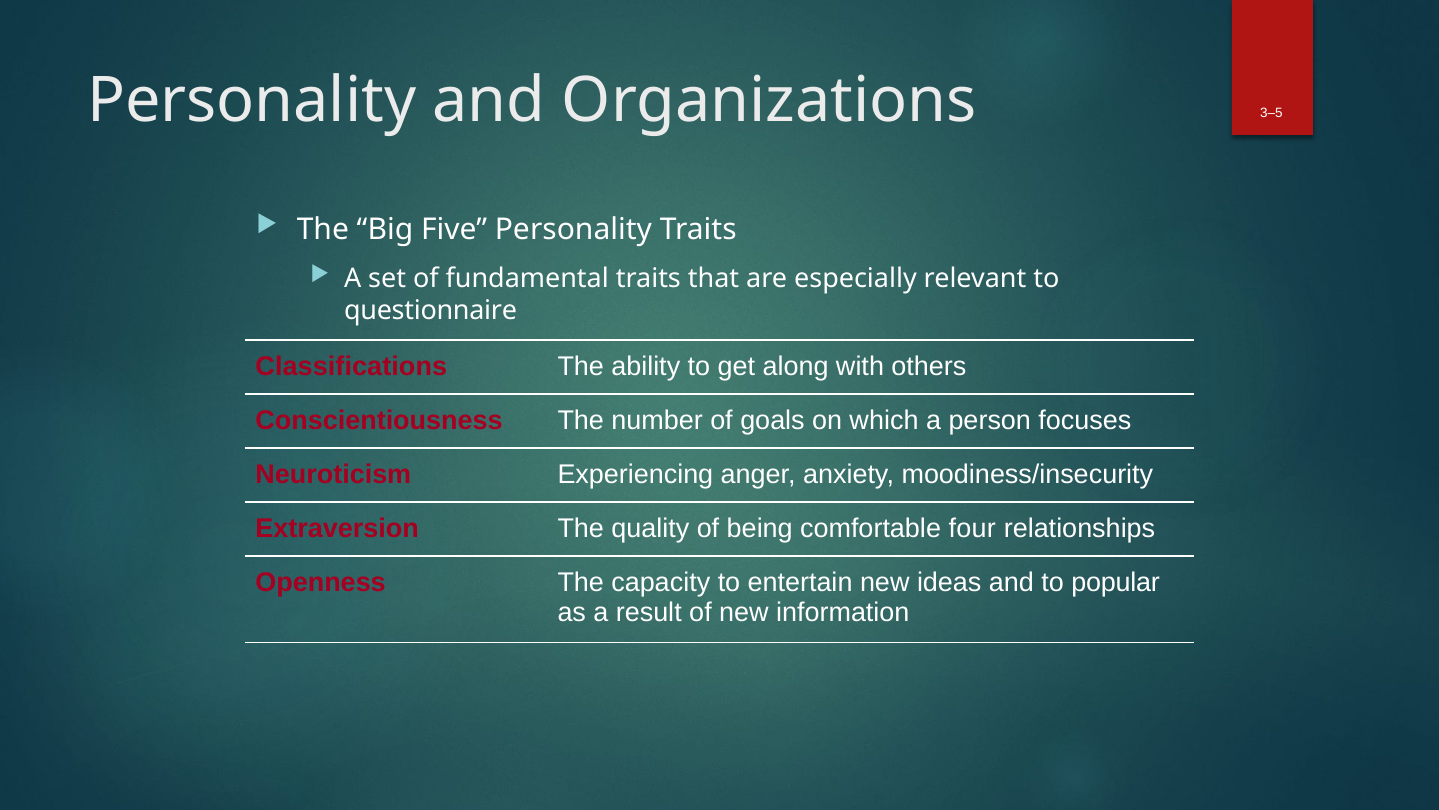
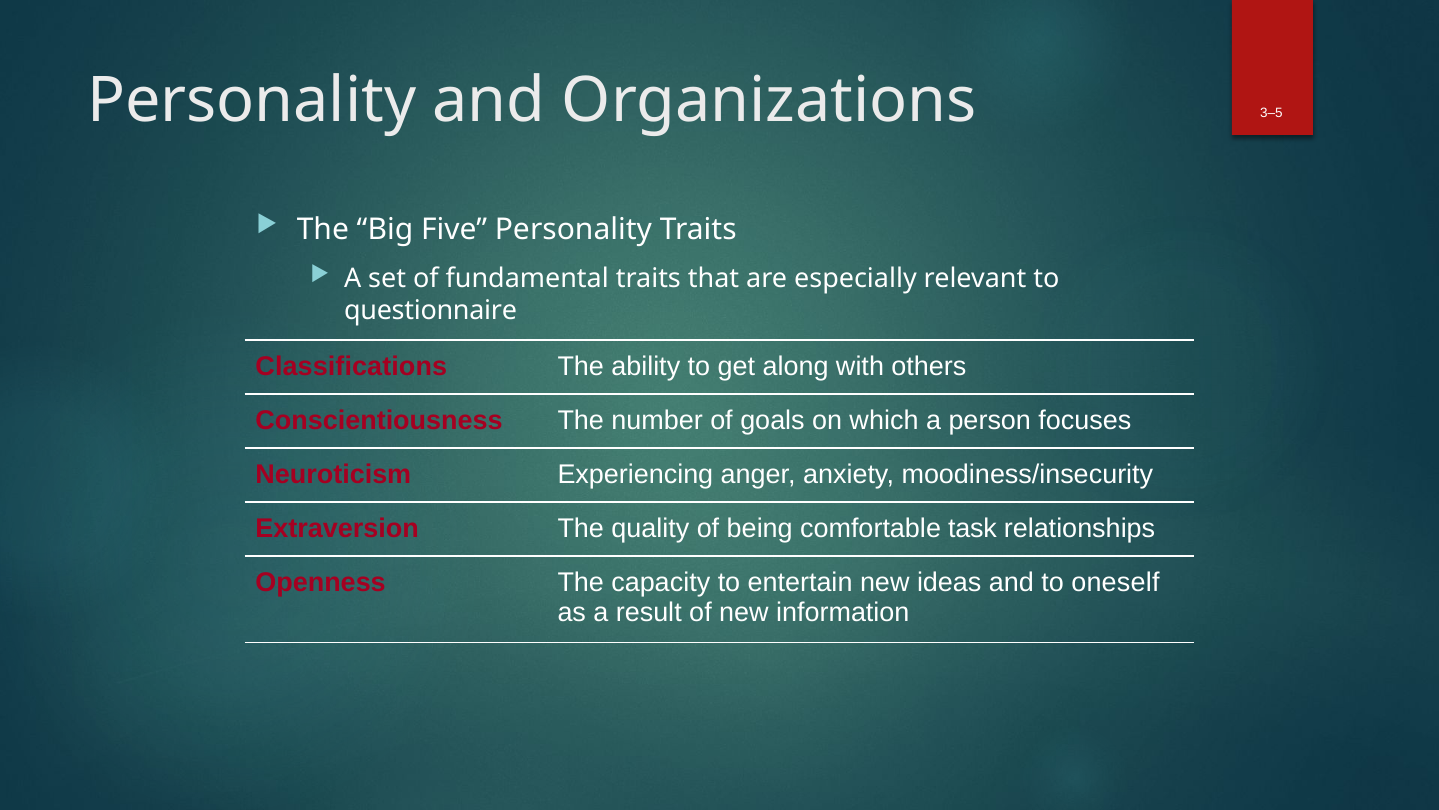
four: four -> task (973, 528)
popular: popular -> oneself (1115, 582)
